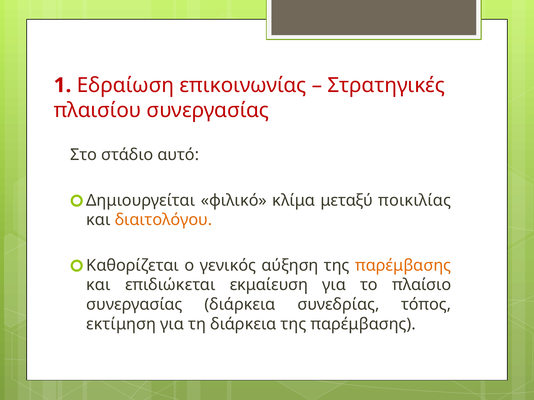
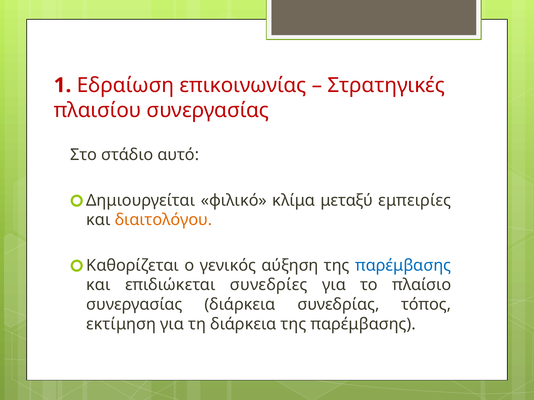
ποικιλίας: ποικιλίας -> εμπειρίες (415, 201)
παρέμβασης colour: orange -> blue (403, 266)
εκμαίευση: εκμαίευση -> συνεδρίες (269, 285)
